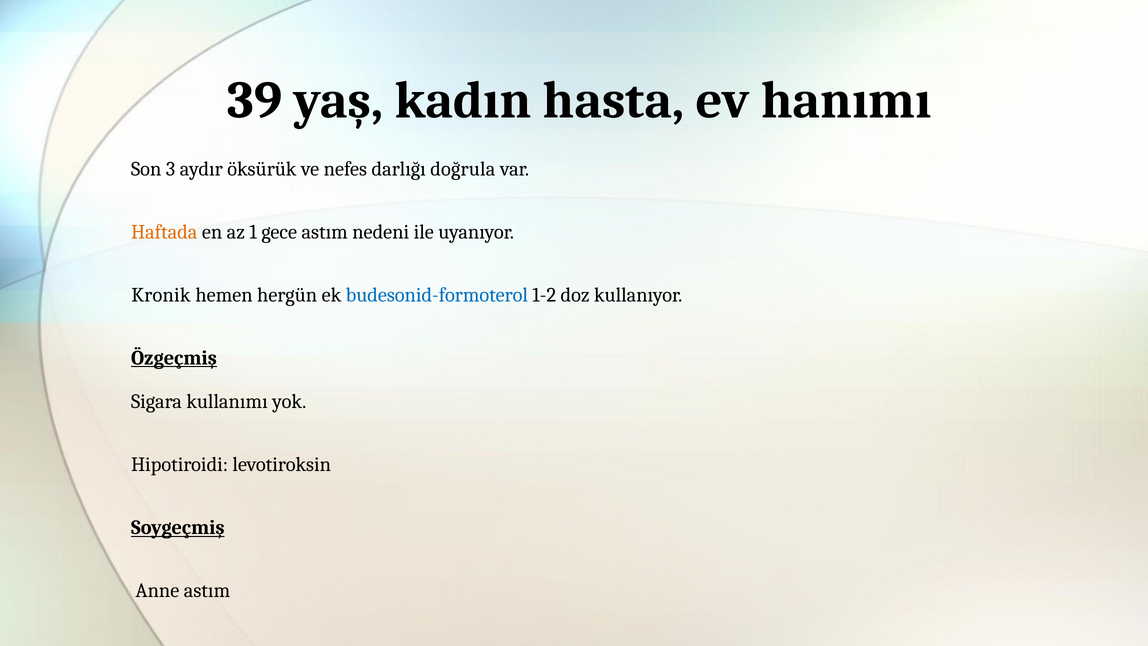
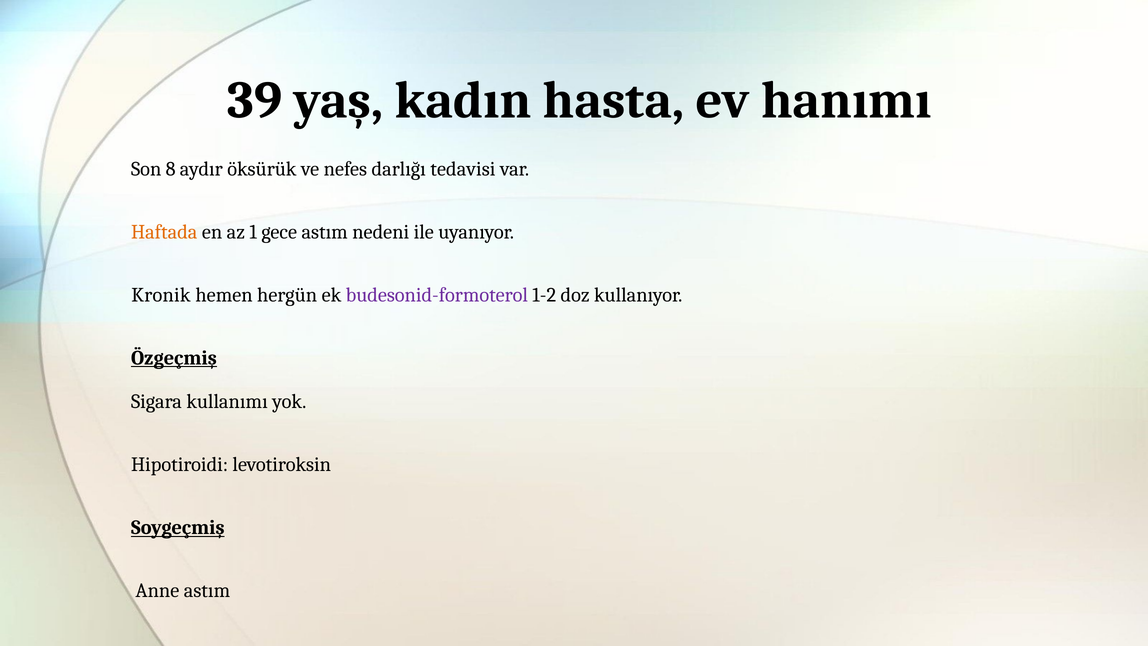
3: 3 -> 8 (171, 169)
doğrula: doğrula -> tedavisi (463, 169)
budesonid-formoterol colour: blue -> purple (437, 295)
